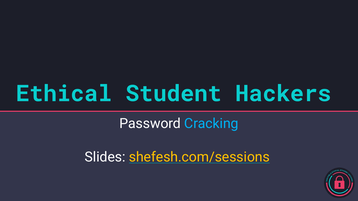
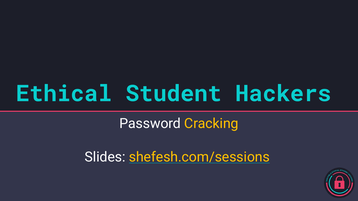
Cracking colour: light blue -> yellow (211, 124)
